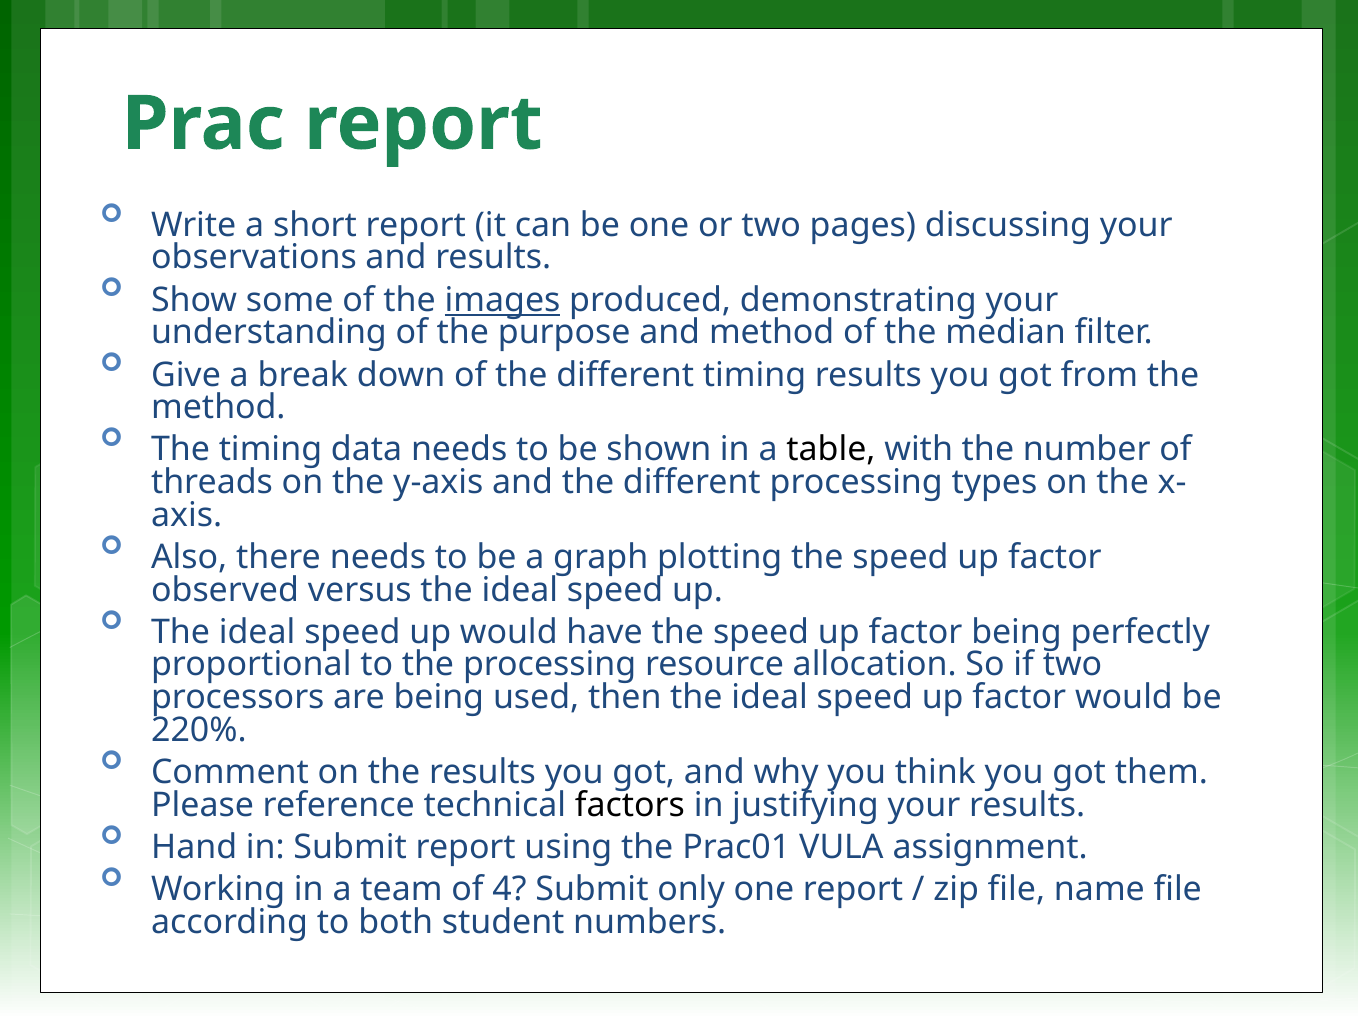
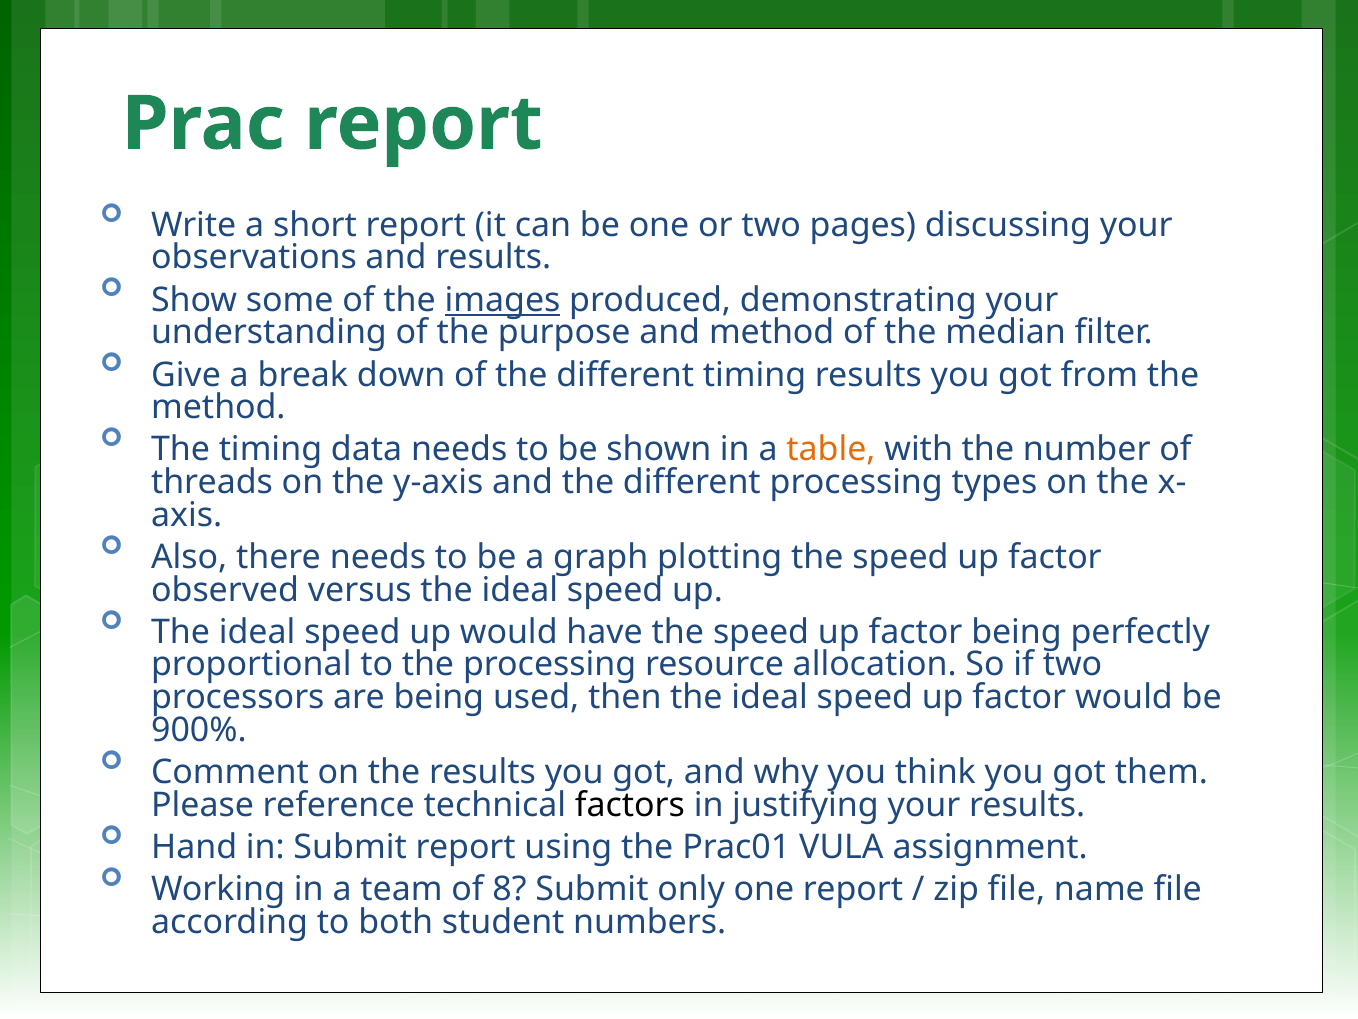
table colour: black -> orange (831, 449)
220%: 220% -> 900% (199, 730)
4: 4 -> 8 (510, 889)
